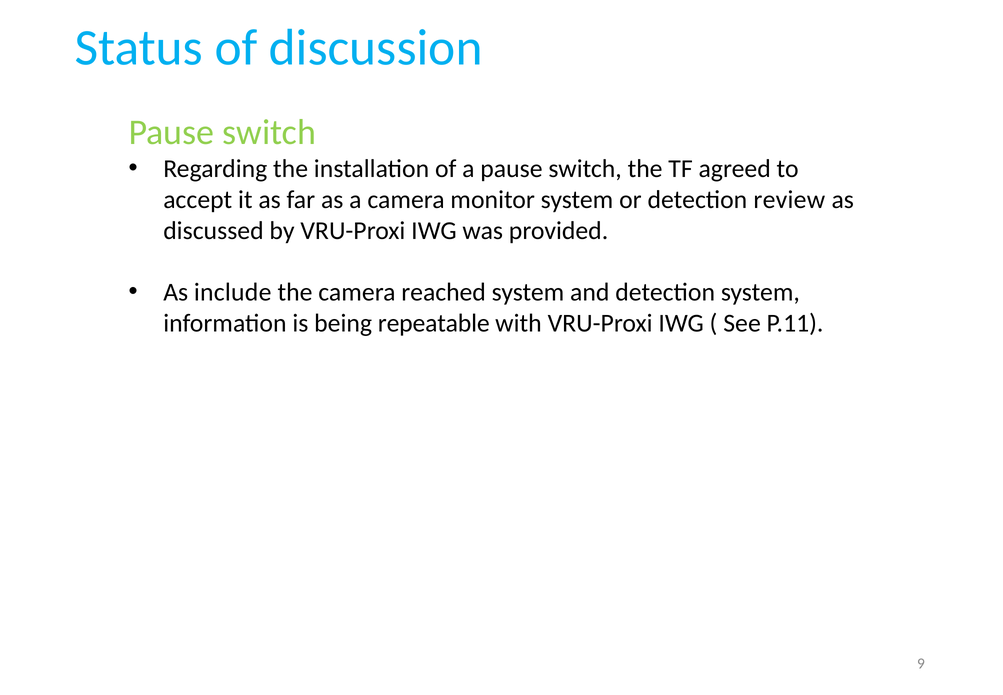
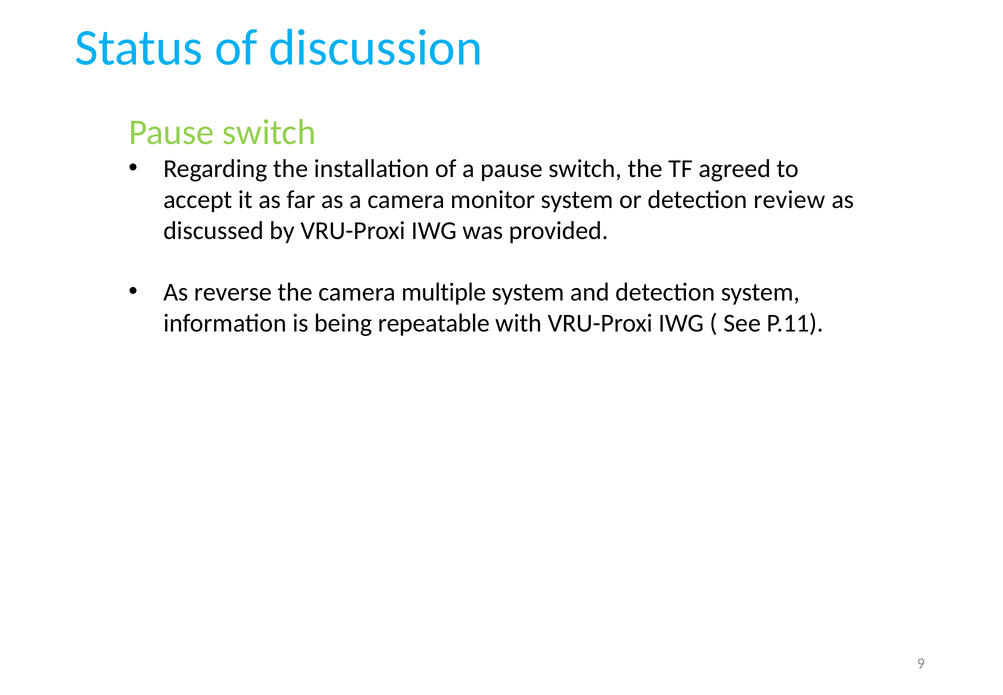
include: include -> reverse (233, 292)
reached: reached -> multiple (444, 292)
